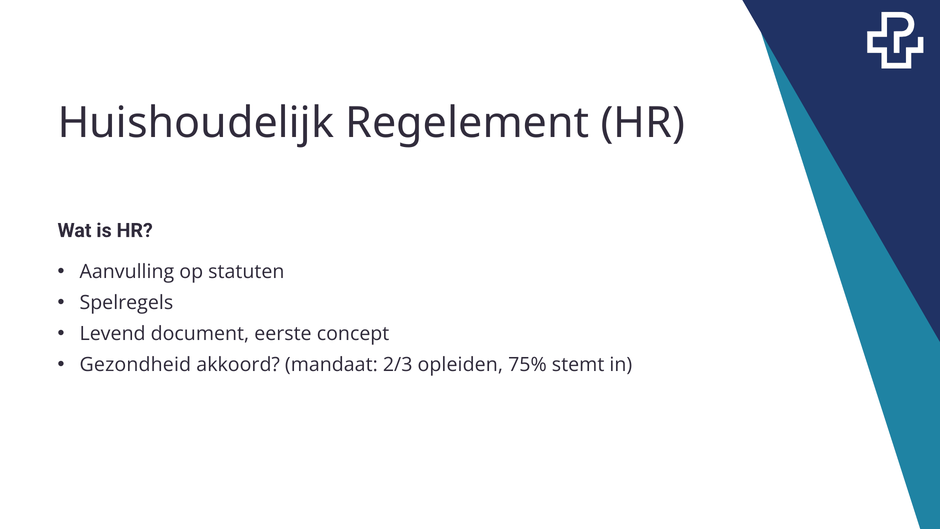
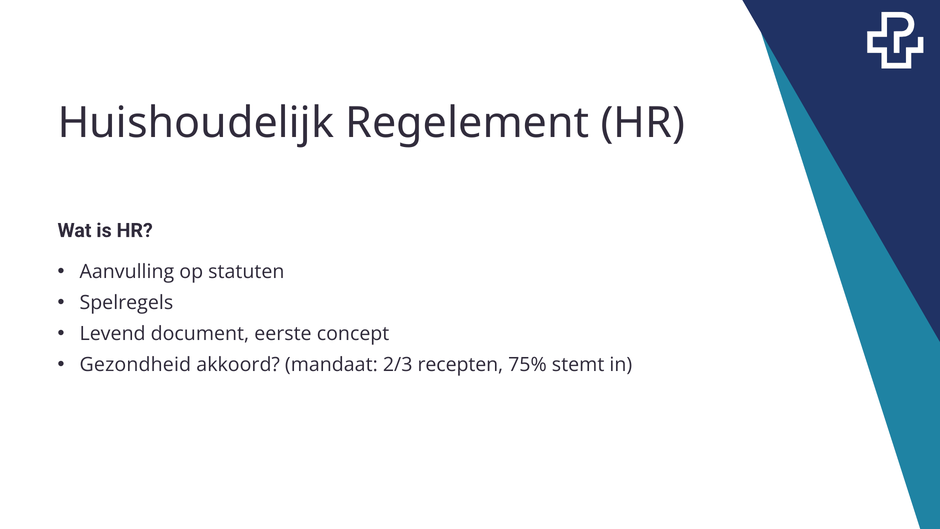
opleiden: opleiden -> recepten (460, 365)
